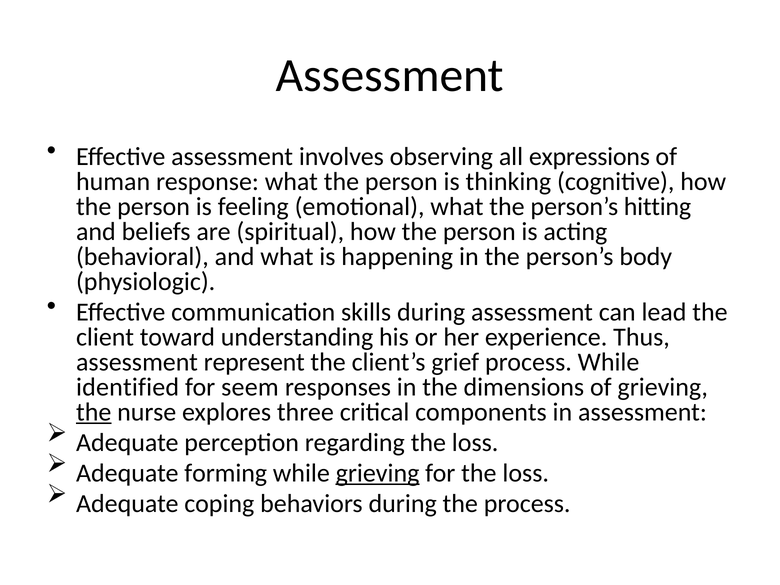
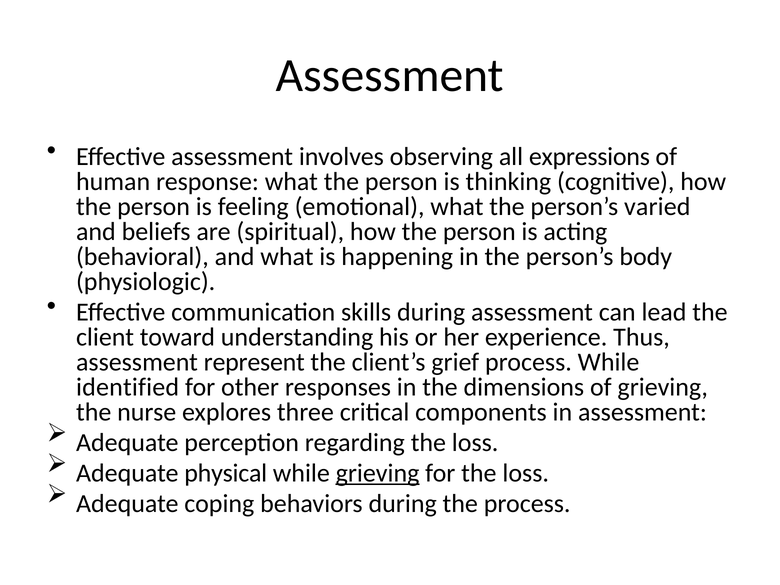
hitting: hitting -> varied (657, 207)
seem: seem -> other (250, 387)
the underline: present -> none (94, 412)
forming: forming -> physical (226, 473)
